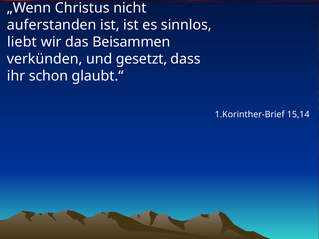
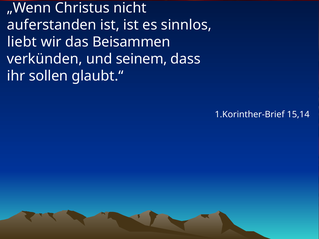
gesetzt: gesetzt -> seinem (141, 59)
schon: schon -> sollen (48, 76)
